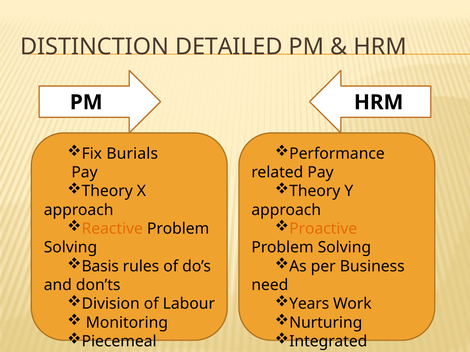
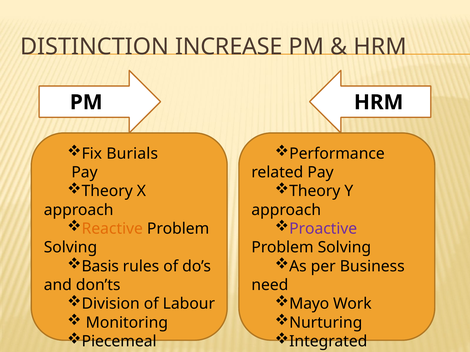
DETAILED: DETAILED -> INCREASE (229, 47)
Proactive colour: orange -> purple (323, 229)
Years: Years -> Mayo (309, 304)
